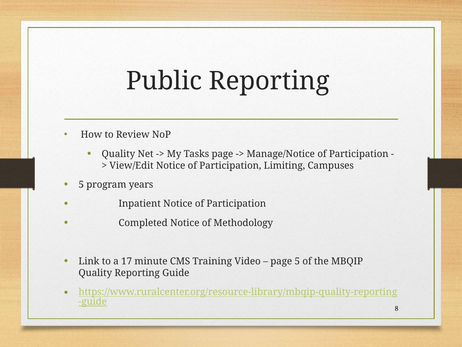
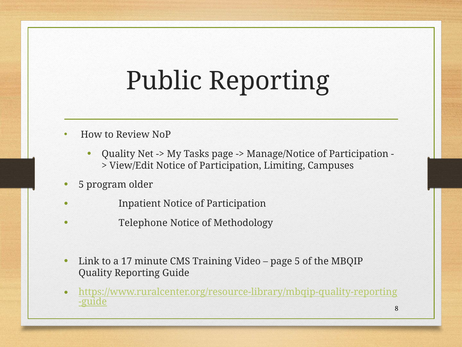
years: years -> older (141, 184)
Completed: Completed -> Telephone (143, 223)
